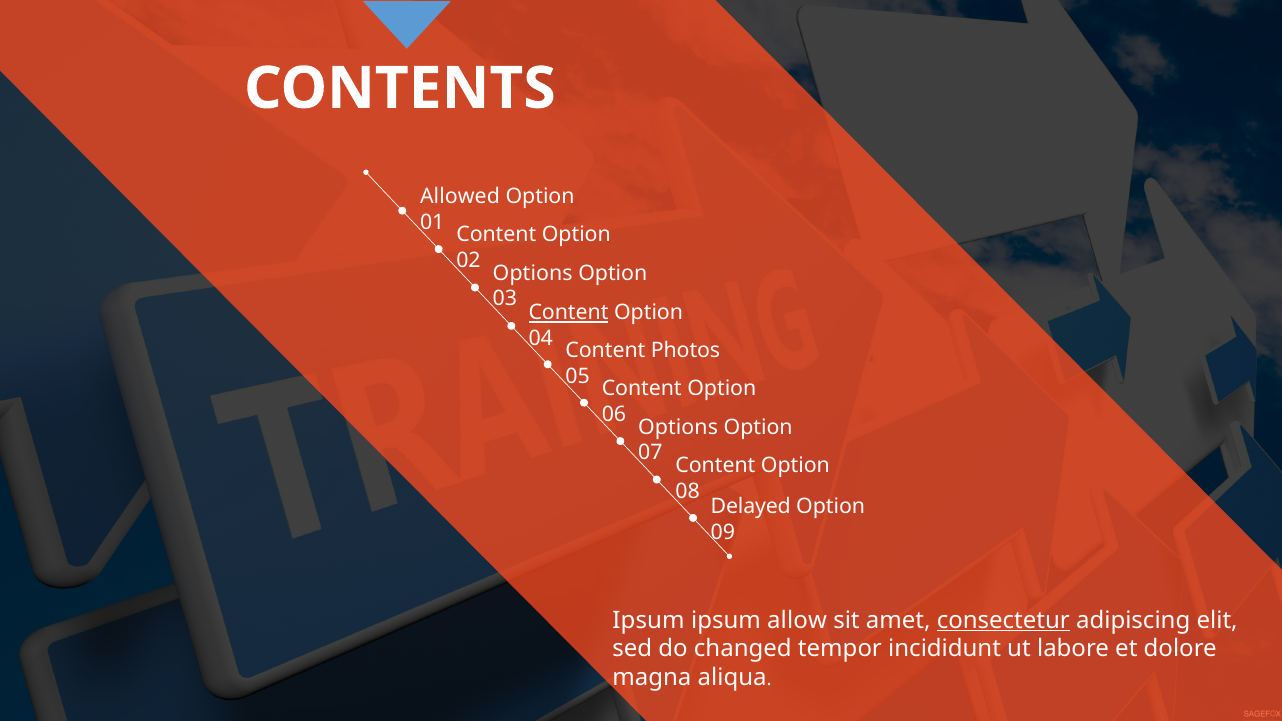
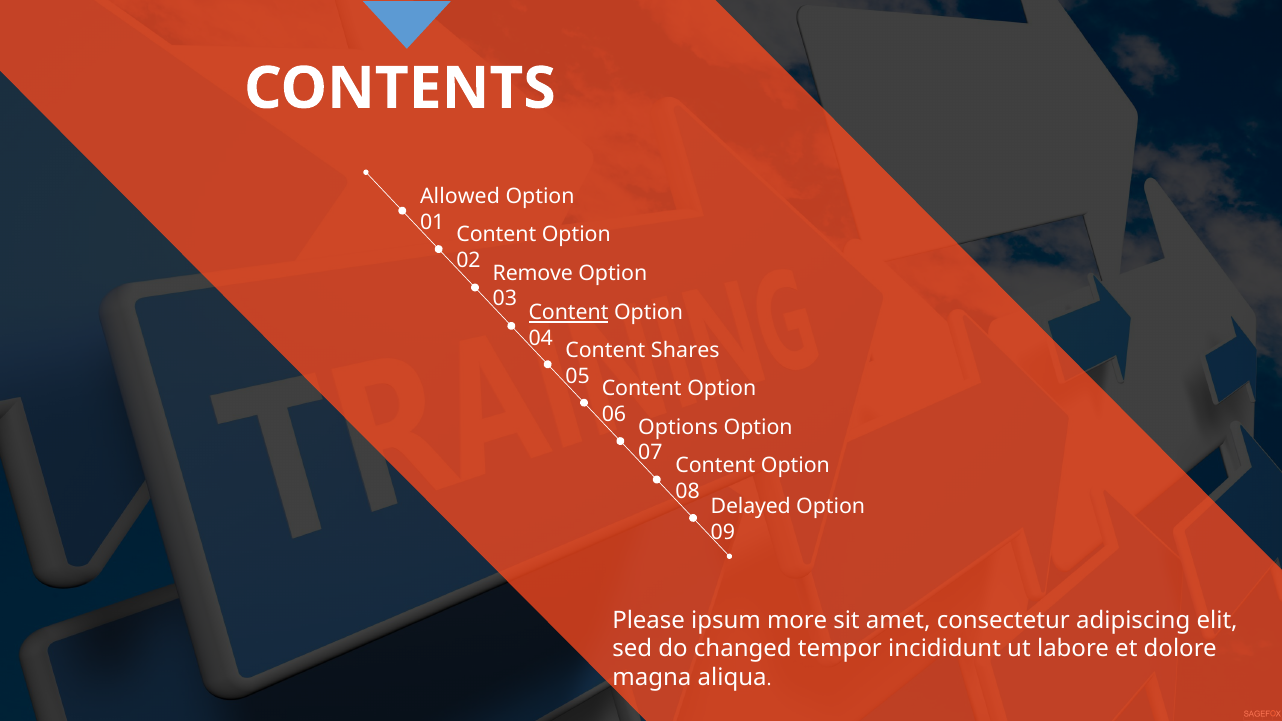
Options: Options -> Remove (533, 273)
Photos: Photos -> Shares (685, 350)
Ipsum: Ipsum -> Please (649, 620)
allow: allow -> more (797, 620)
consectetur underline: present -> none (1003, 620)
